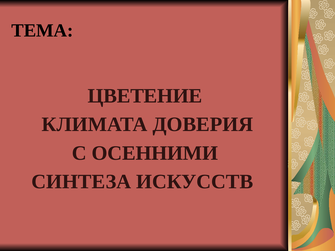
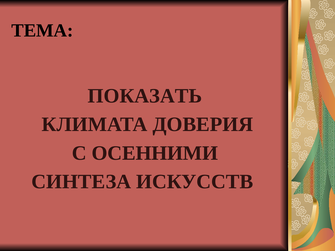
ЦВЕТЕНИЕ: ЦВЕТЕНИЕ -> ПОКАЗАТЬ (145, 96)
